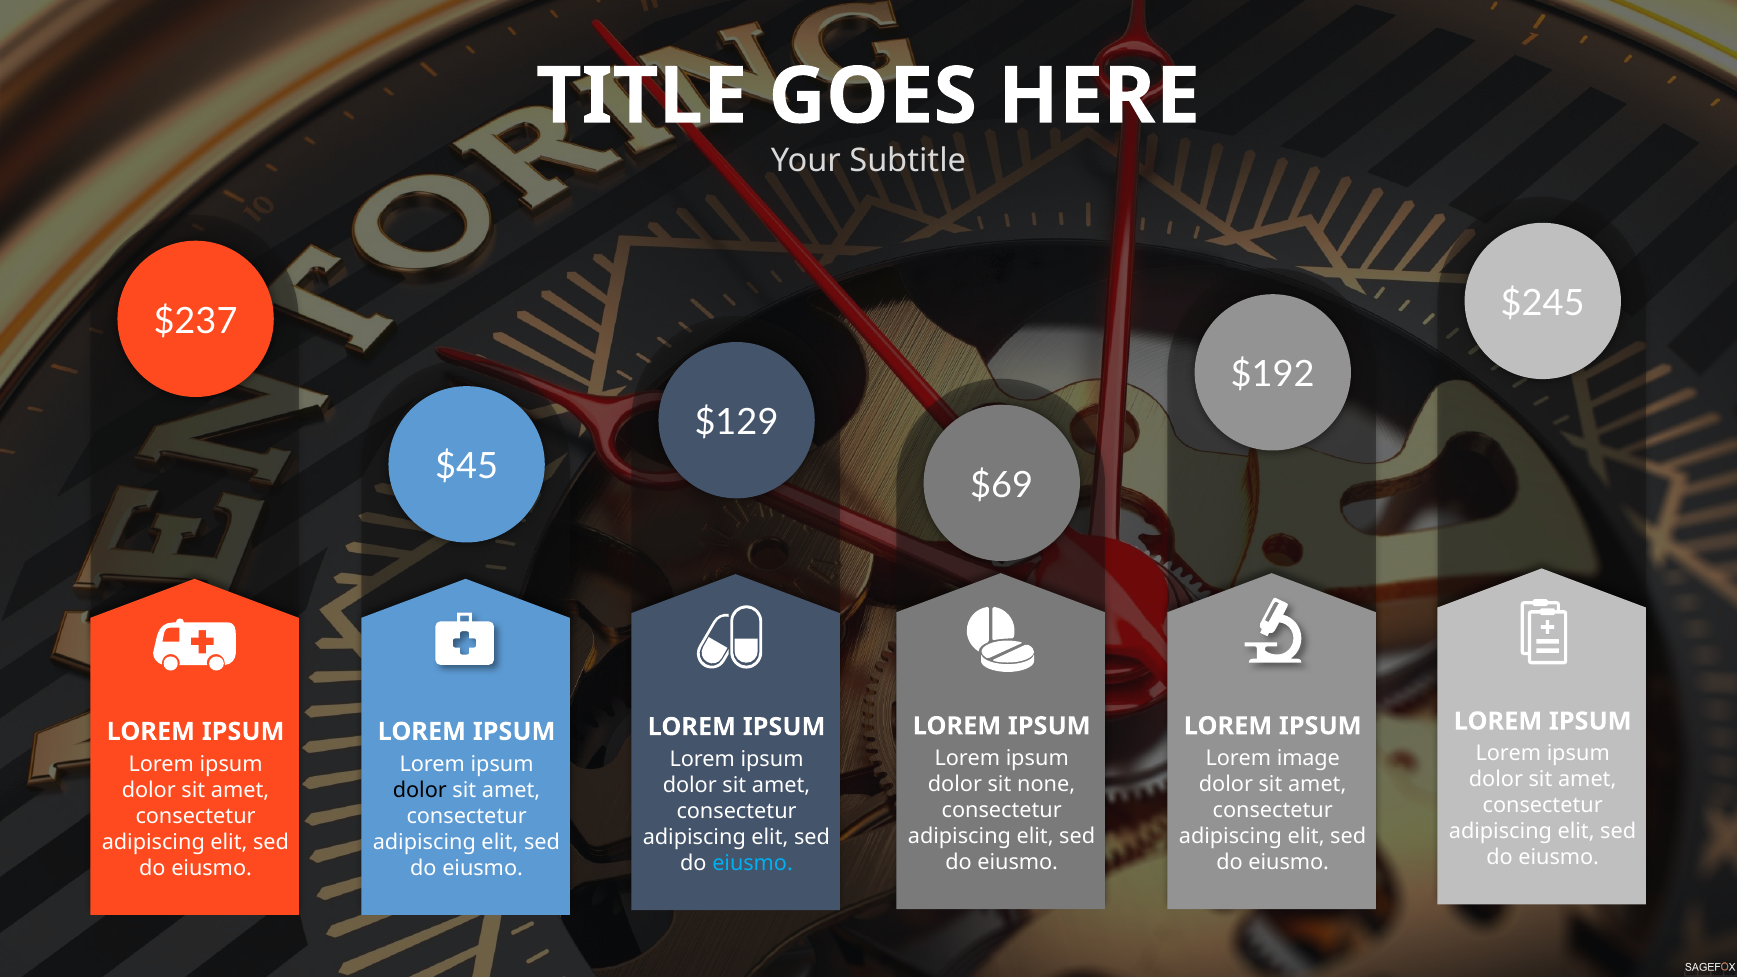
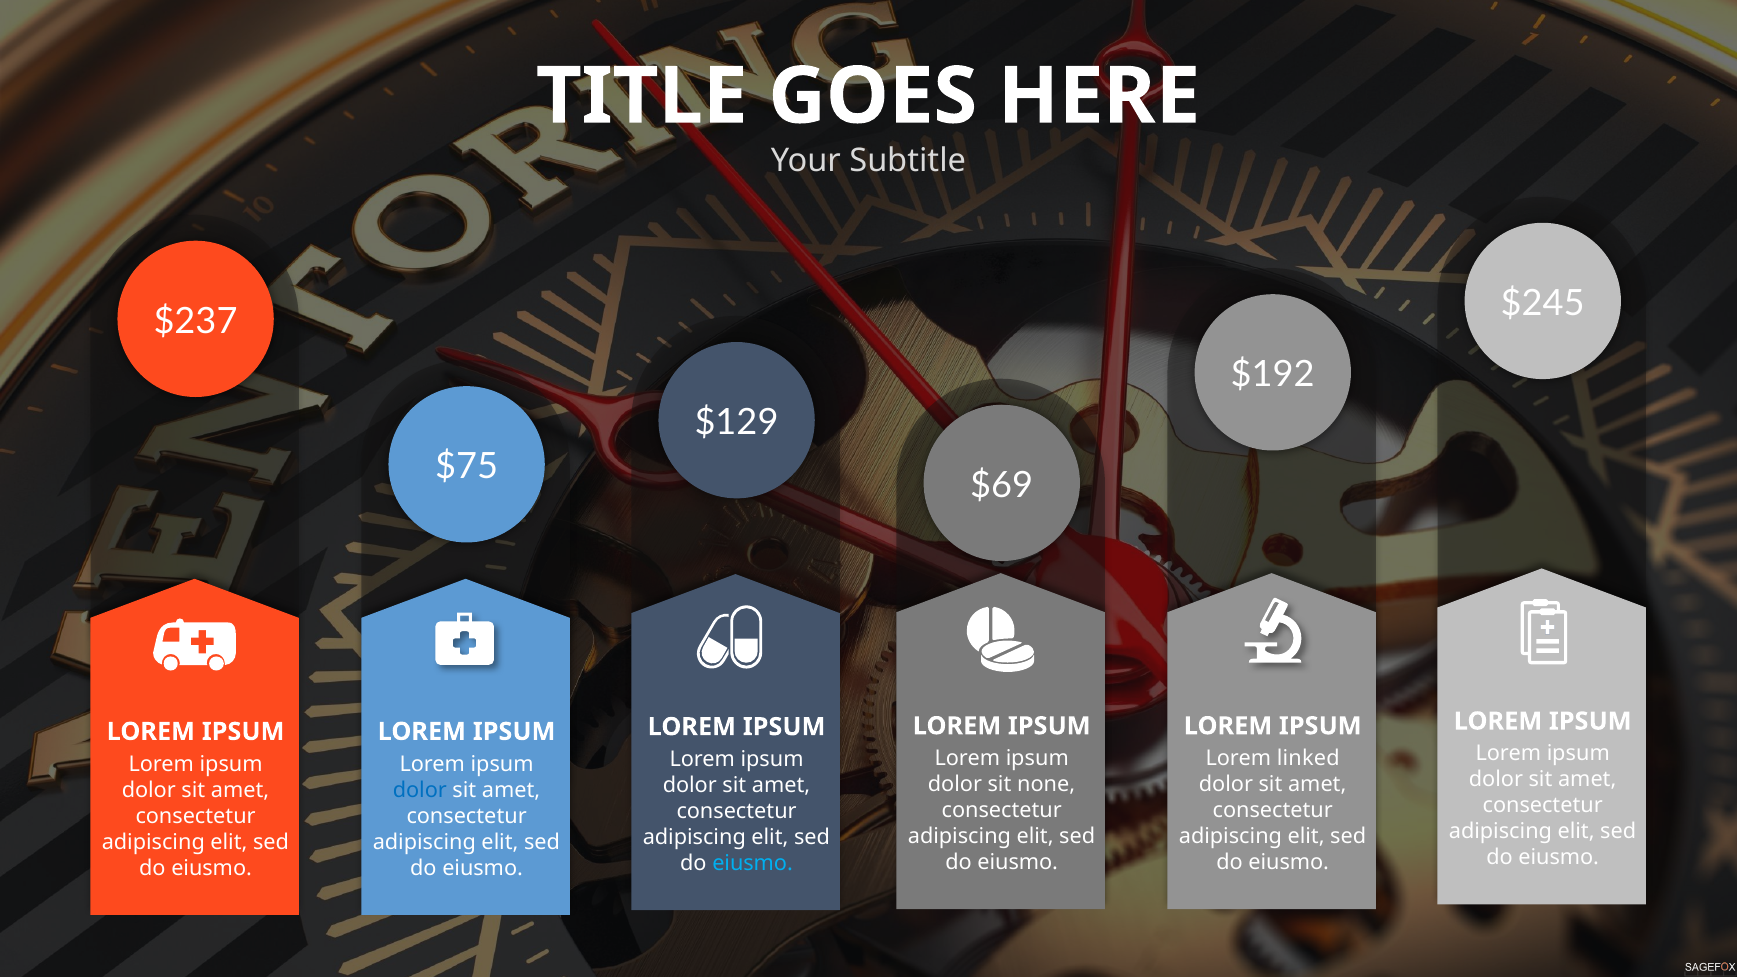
$45: $45 -> $75 (467, 467)
image: image -> linked (1308, 758)
dolor colour: black -> blue (420, 790)
